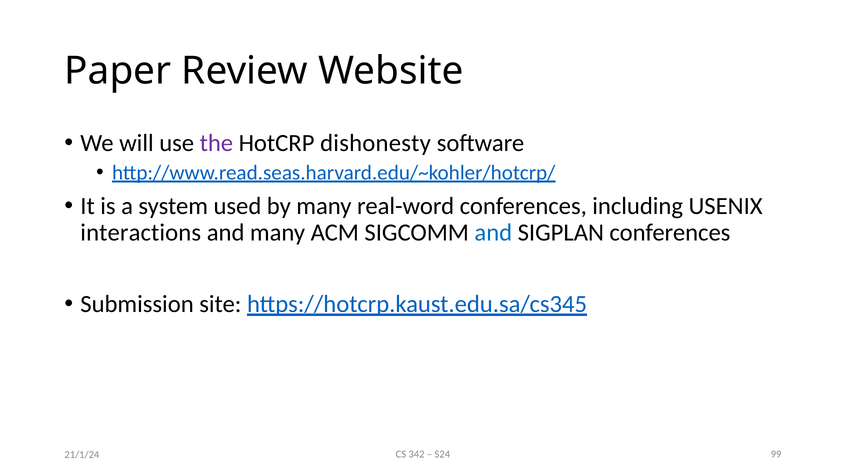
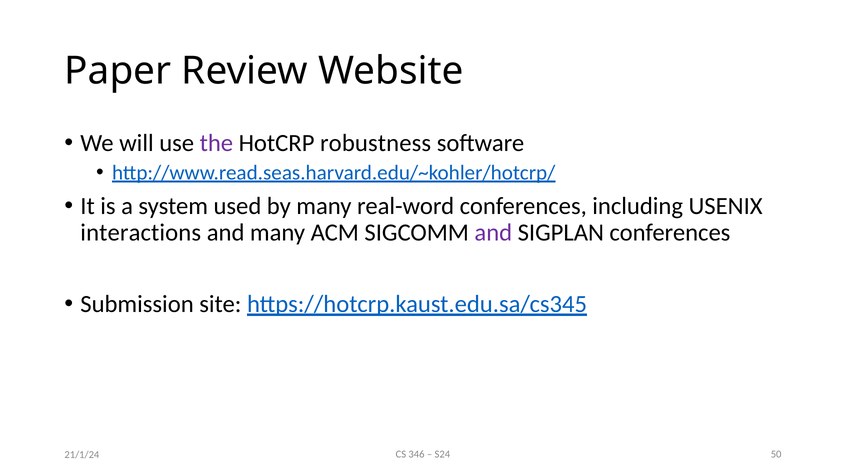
dishonesty: dishonesty -> robustness (376, 143)
and colour: blue -> purple (493, 233)
342: 342 -> 346 (417, 454)
99: 99 -> 50 (776, 454)
